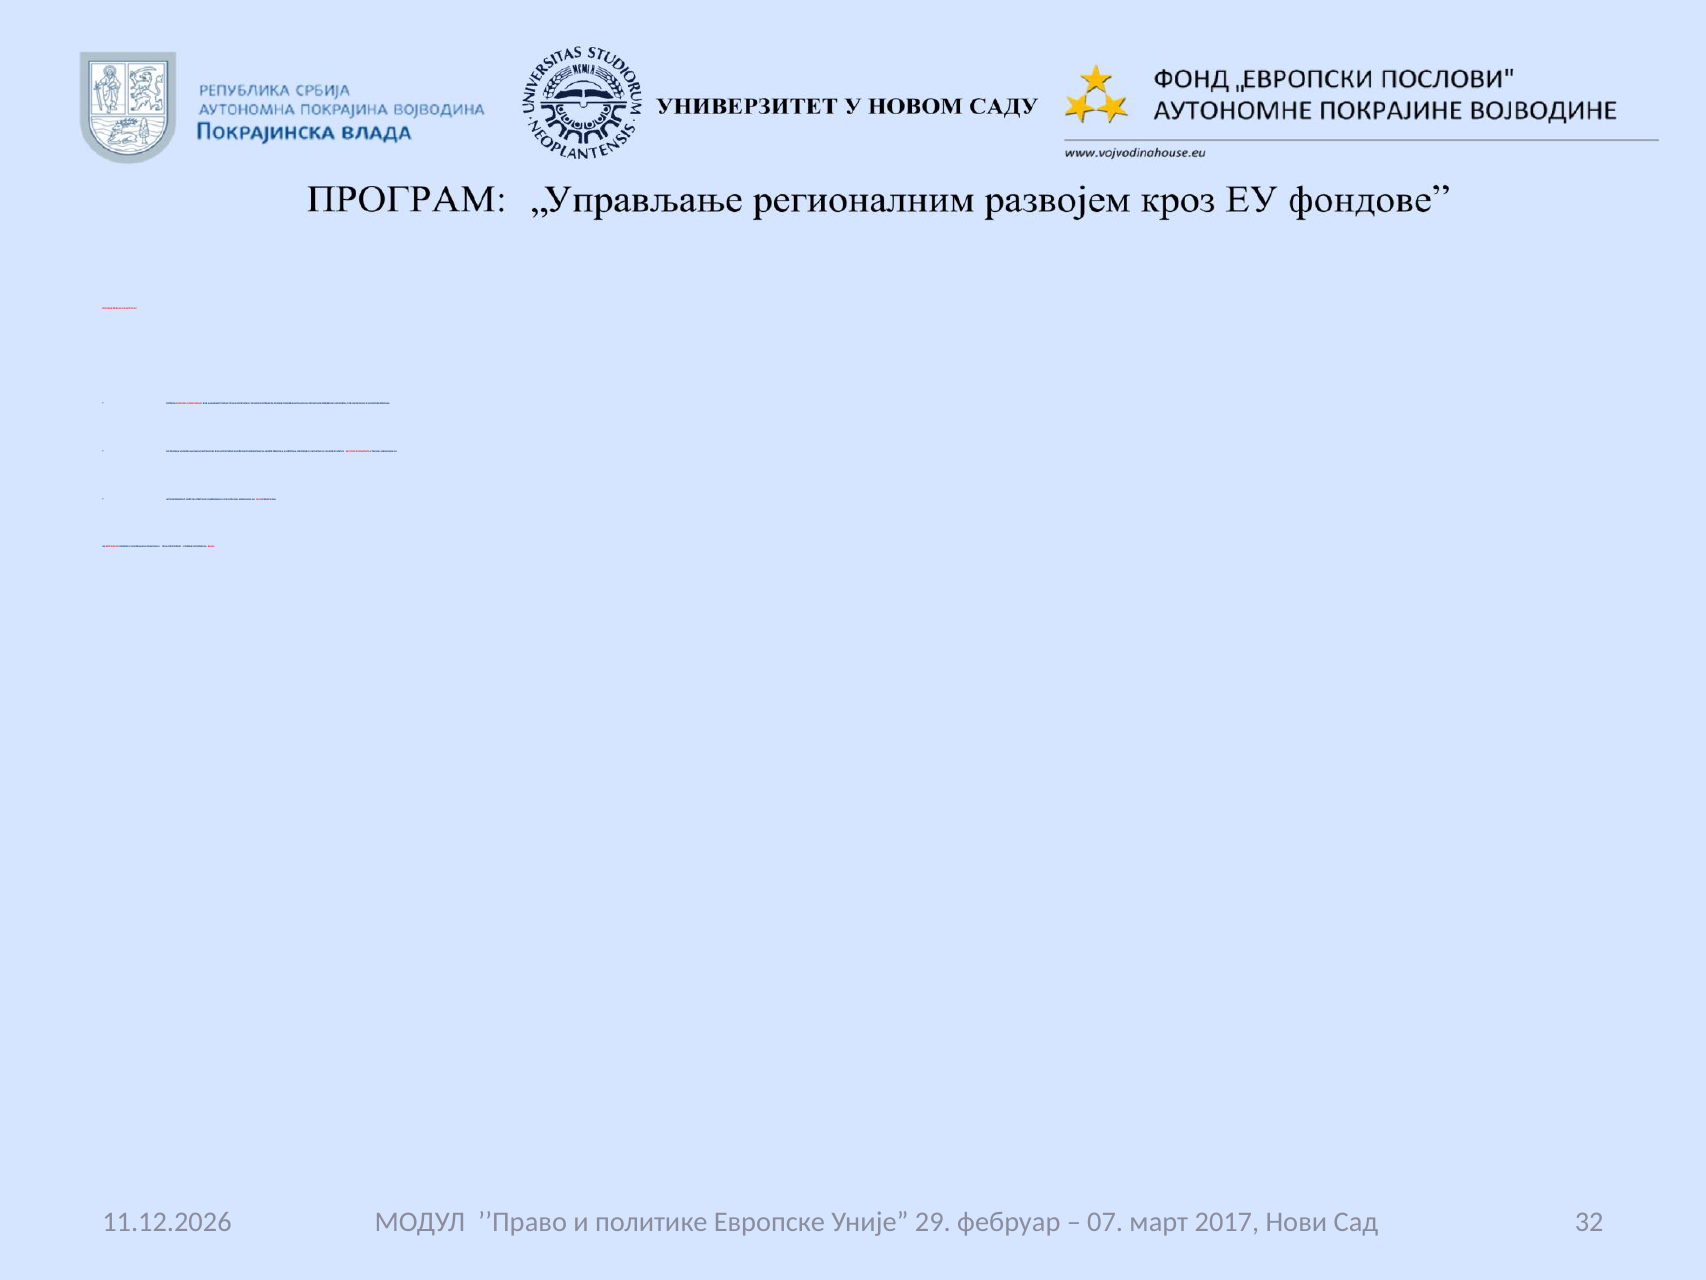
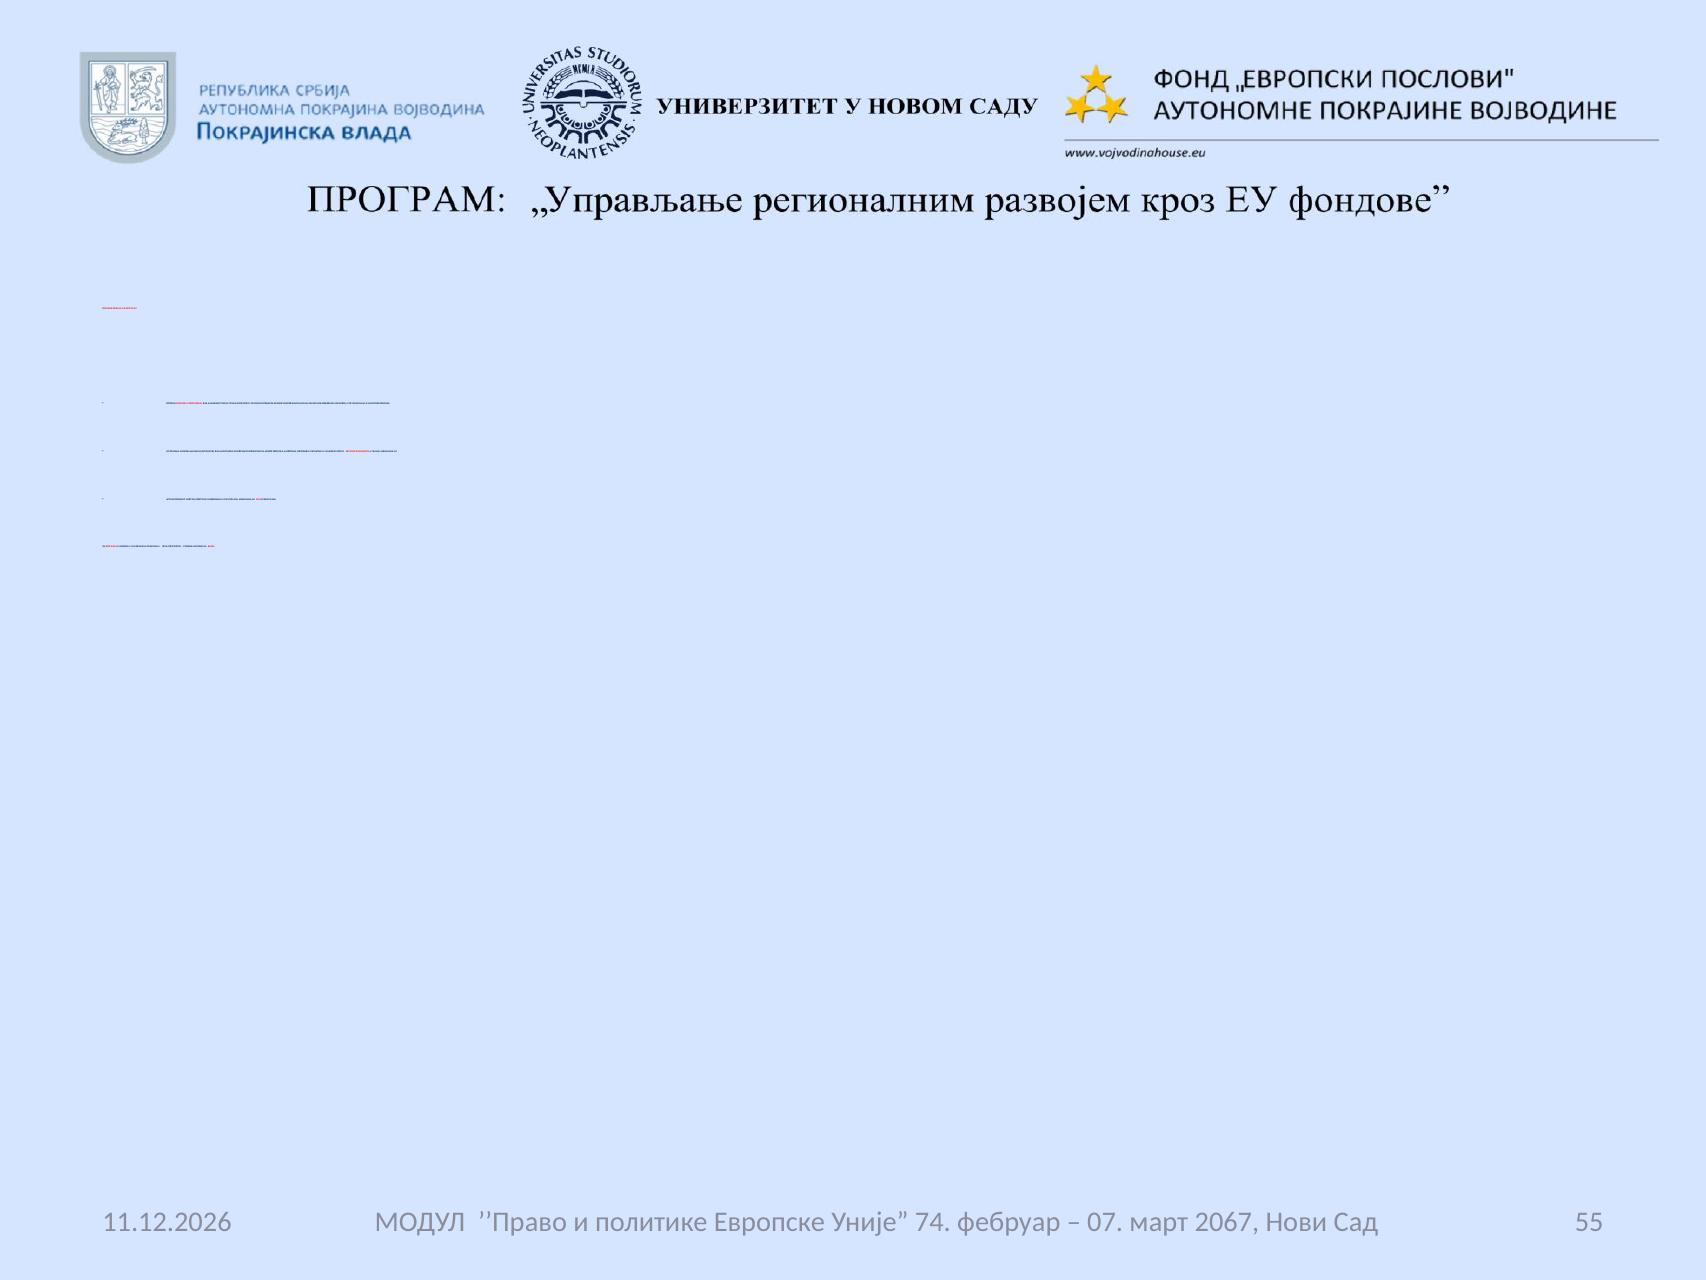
32: 32 -> 55 (1589, 1222)
29: 29 -> 74 (933, 1222)
2017: 2017 -> 2067 (1227, 1222)
